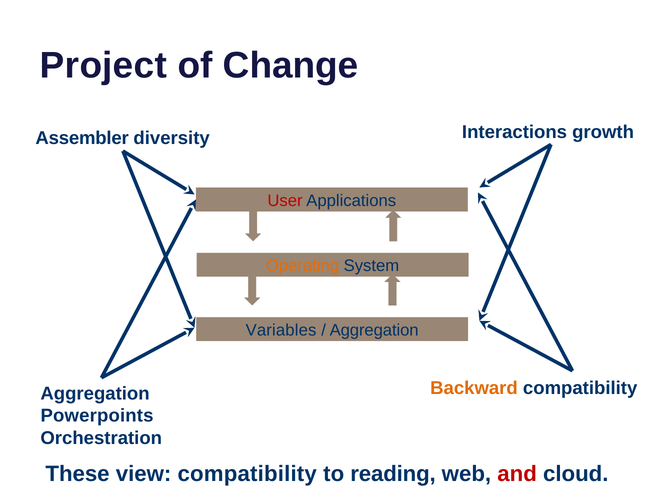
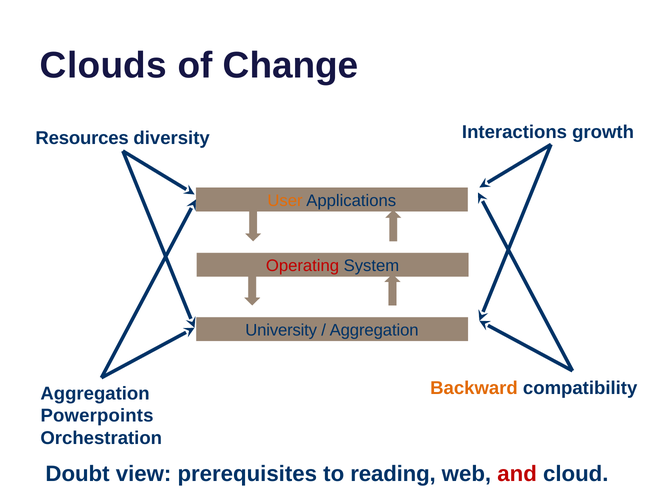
Project: Project -> Clouds (103, 66)
Assembler: Assembler -> Resources (82, 138)
User colour: red -> orange (285, 201)
Operating colour: orange -> red (302, 266)
Variables: Variables -> University (281, 330)
These: These -> Doubt (78, 474)
view compatibility: compatibility -> prerequisites (247, 474)
